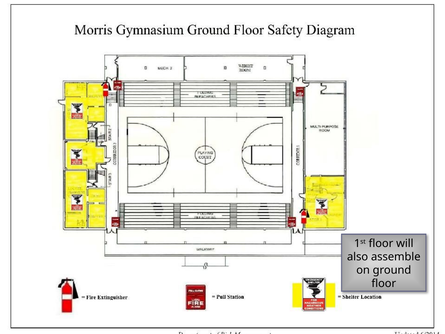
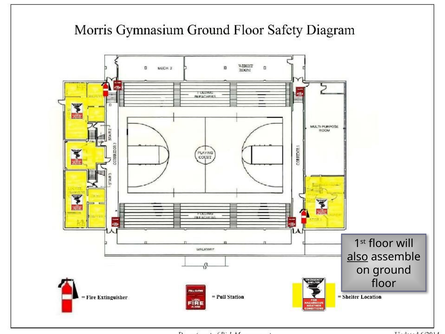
also underline: none -> present (358, 257)
